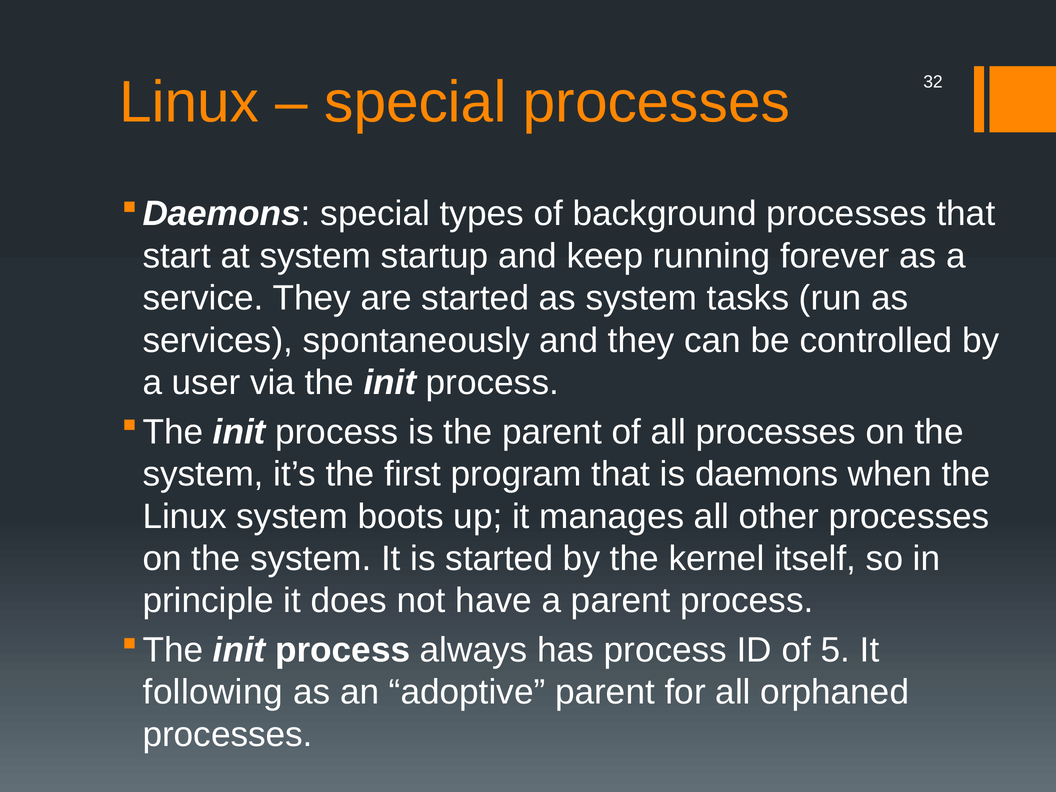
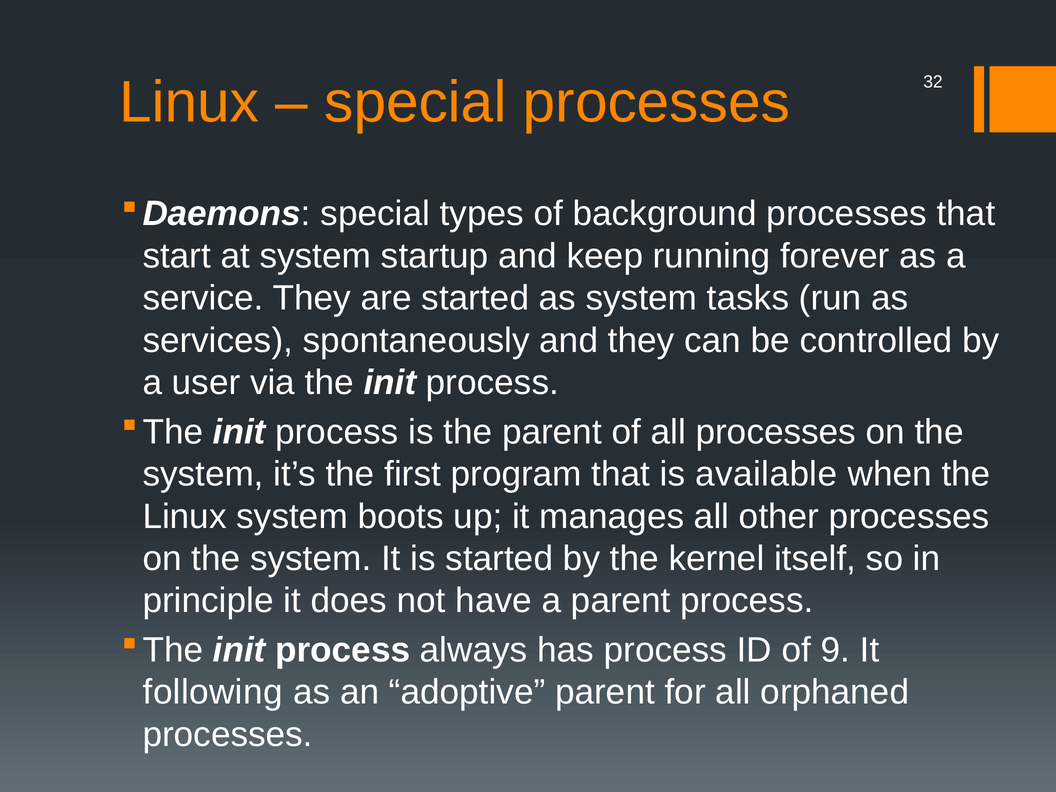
daemons: daemons -> available (766, 474)
5: 5 -> 9 (836, 650)
